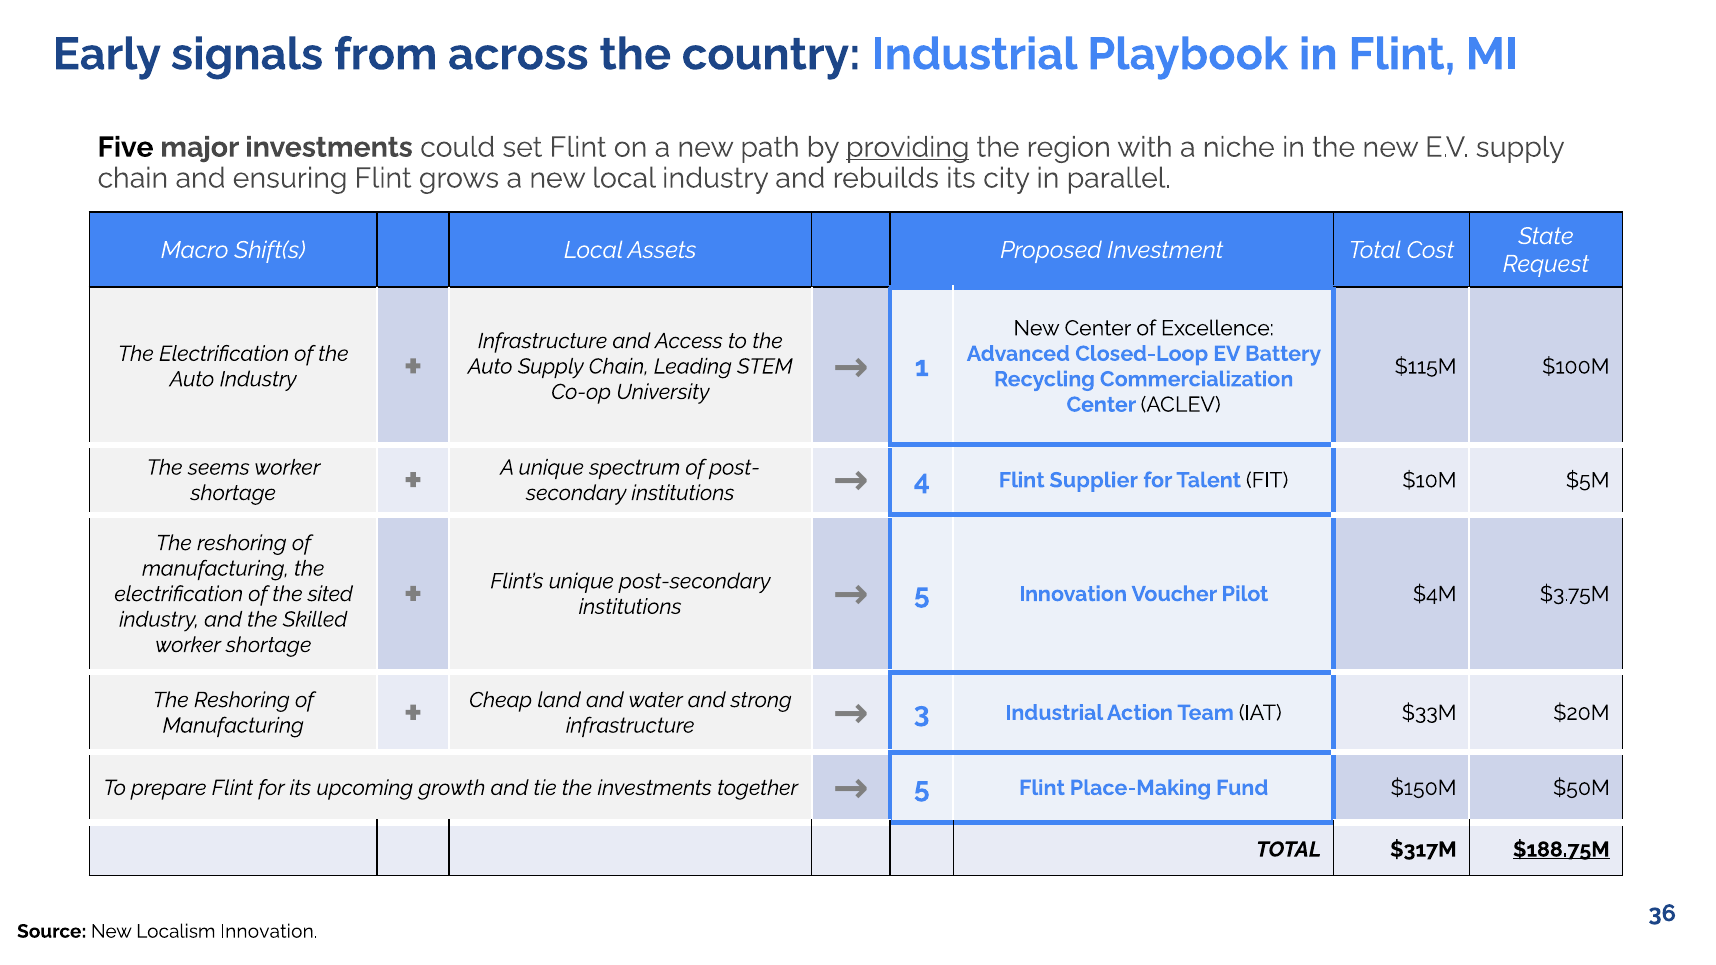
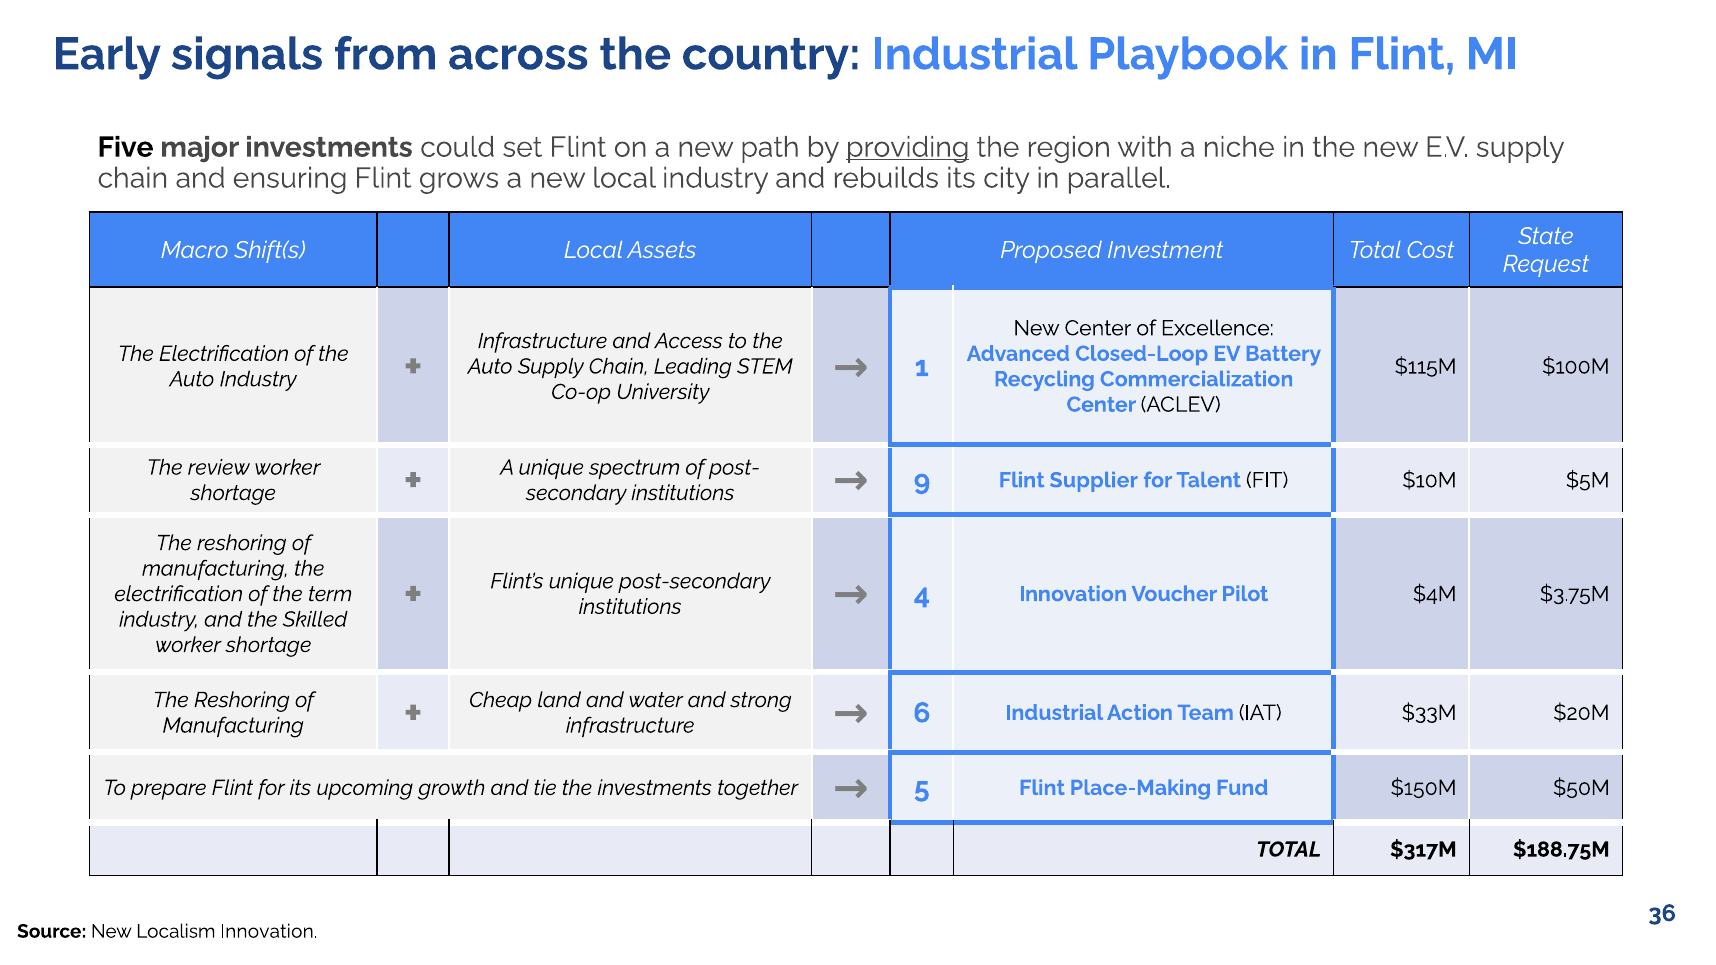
seems: seems -> review (219, 468)
4: 4 -> 9 (922, 481)
sited: sited -> term (330, 594)
5: 5 -> 4 (922, 594)
3: 3 -> 6 (922, 713)
$188.75M underline: present -> none (1561, 850)
